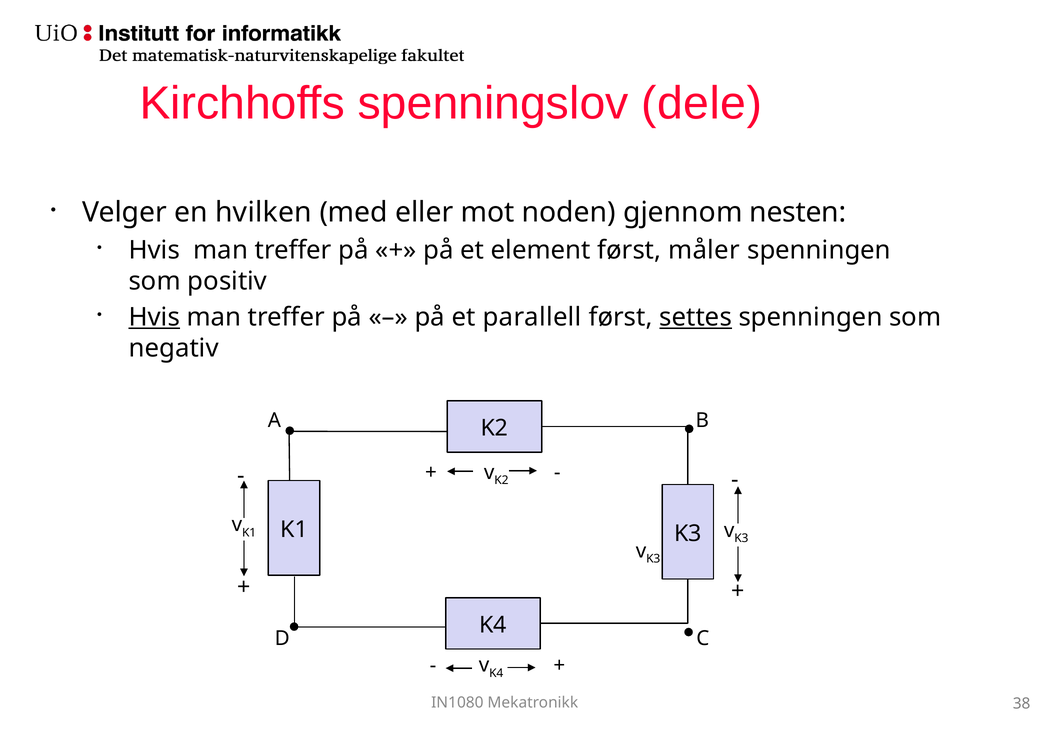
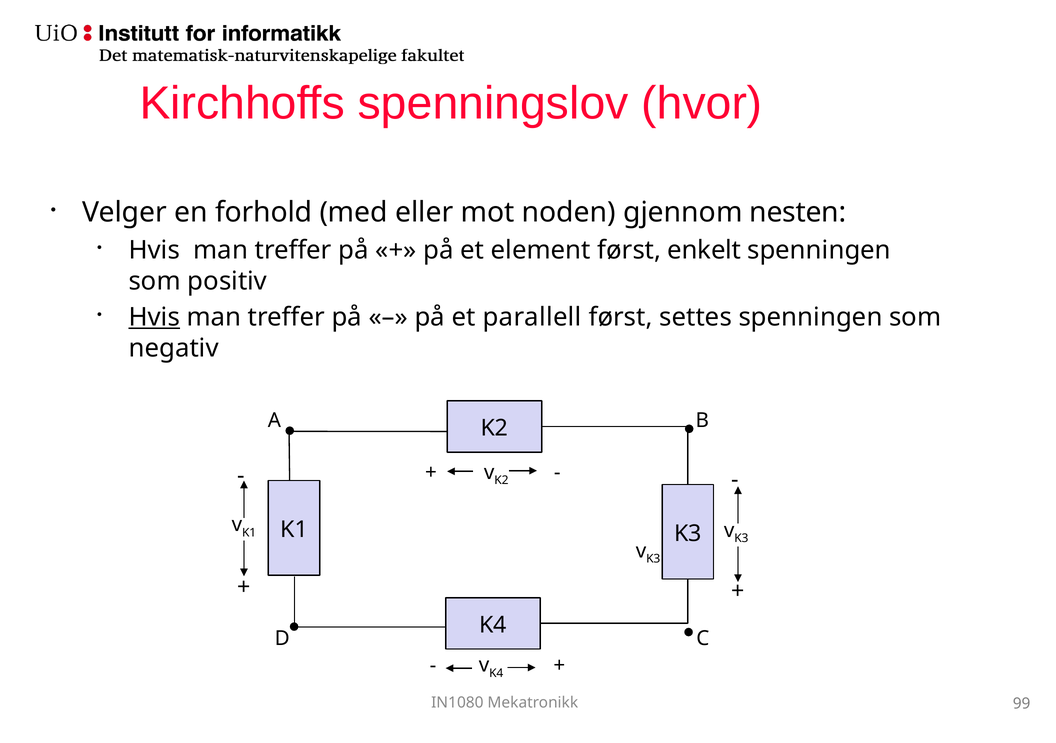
dele: dele -> hvor (702, 103)
hvilken: hvilken -> forhold (264, 212)
måler: måler -> enkelt (704, 250)
settes underline: present -> none (696, 317)
38: 38 -> 99 (1022, 704)
